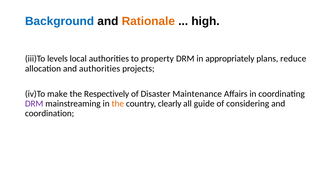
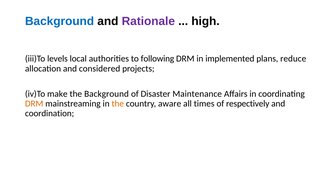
Rationale colour: orange -> purple (148, 21)
property: property -> following (157, 59)
appropriately: appropriately -> implemented (230, 59)
and authorities: authorities -> considered (100, 68)
the Respectively: Respectively -> Background (106, 93)
DRM colour: purple -> orange (34, 103)
clearly: clearly -> aware (170, 103)
guide: guide -> times (204, 103)
considering: considering -> respectively (248, 103)
